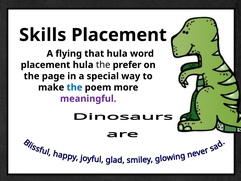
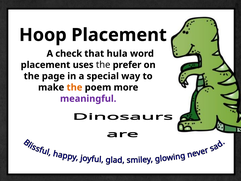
Skills: Skills -> Hoop (43, 35)
flying: flying -> check (69, 54)
placement hula: hula -> uses (83, 65)
the colour: blue -> orange (74, 87)
